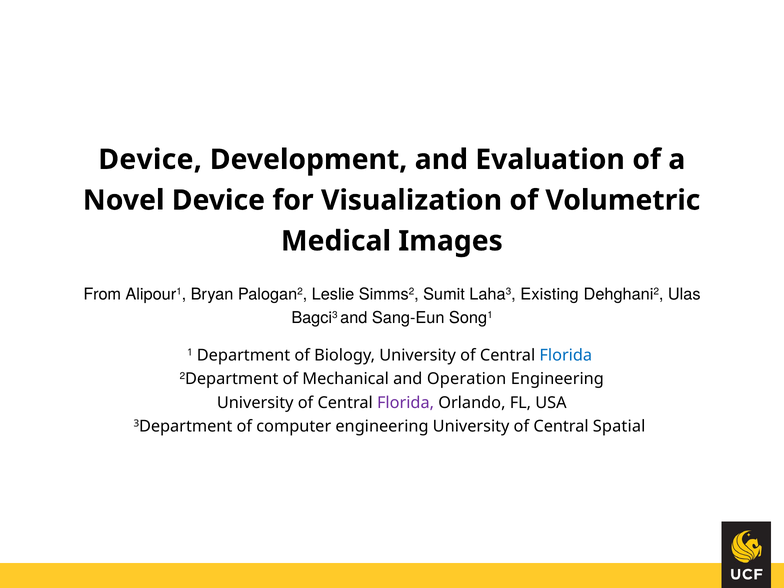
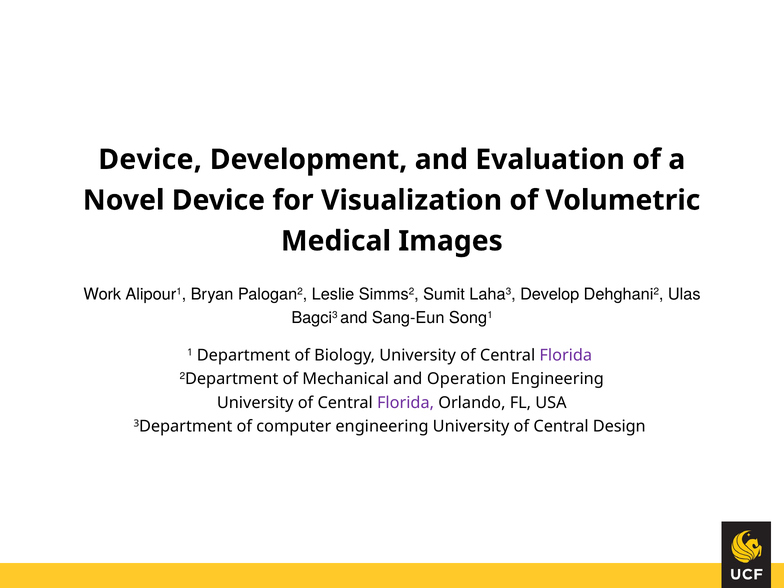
From: From -> Work (102, 294)
Existing: Existing -> Develop (550, 294)
Florida colour: blue -> purple (566, 356)
Spatial: Spatial -> Design (619, 426)
